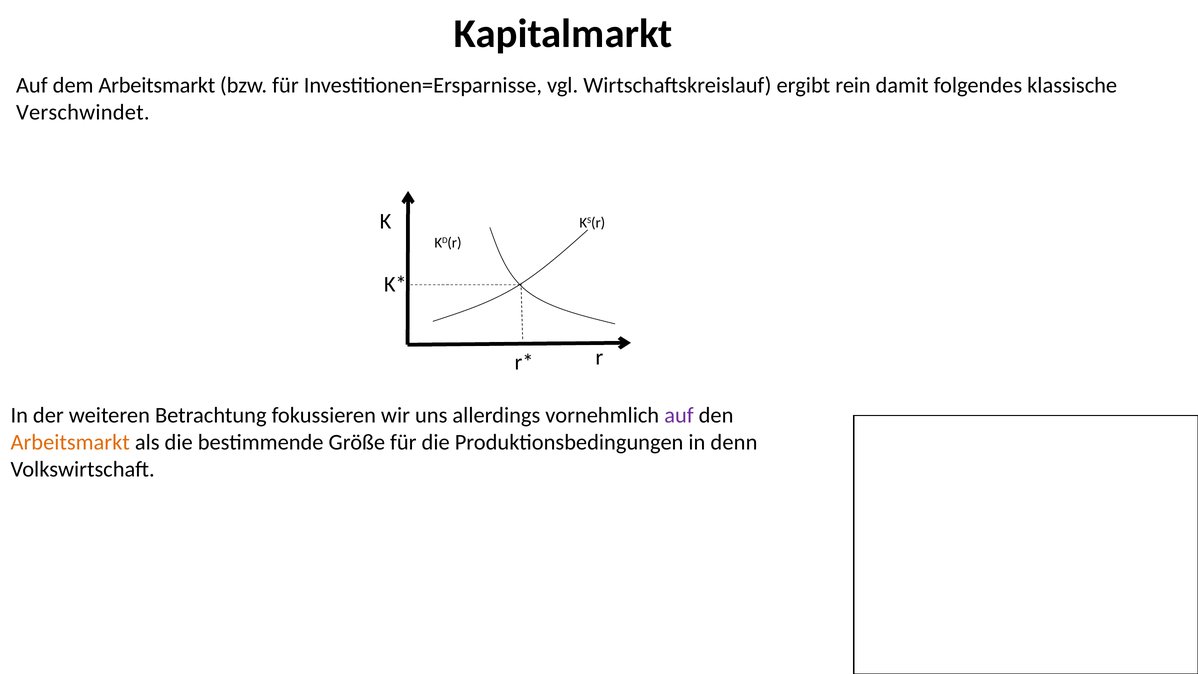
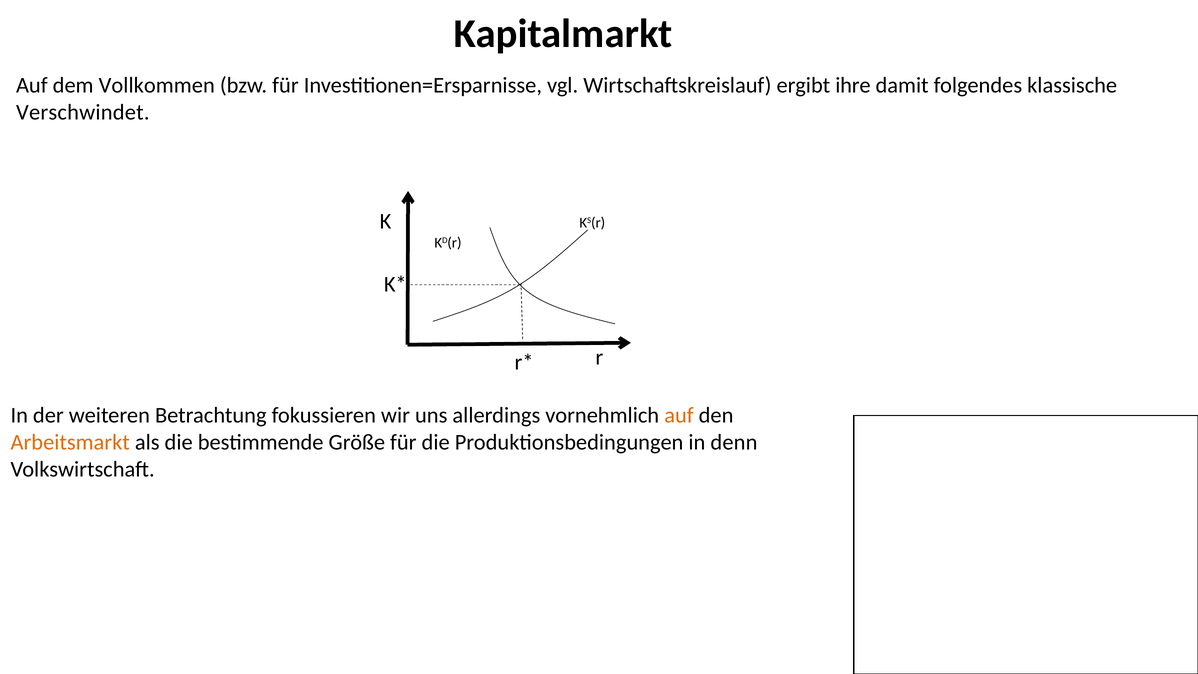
dem Arbeitsmarkt: Arbeitsmarkt -> Vollkommen (157, 85)
rein: rein -> ihre (853, 85)
auf colour: purple -> orange (679, 415)
